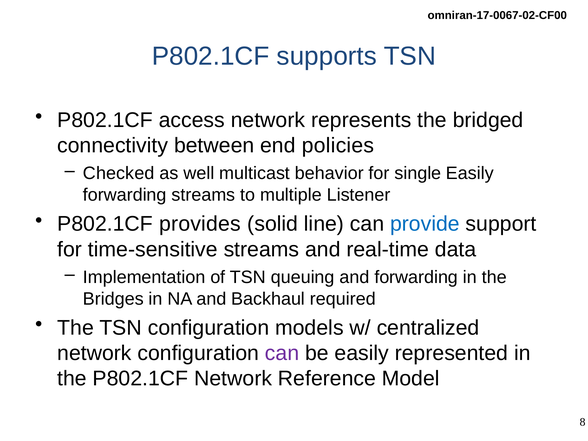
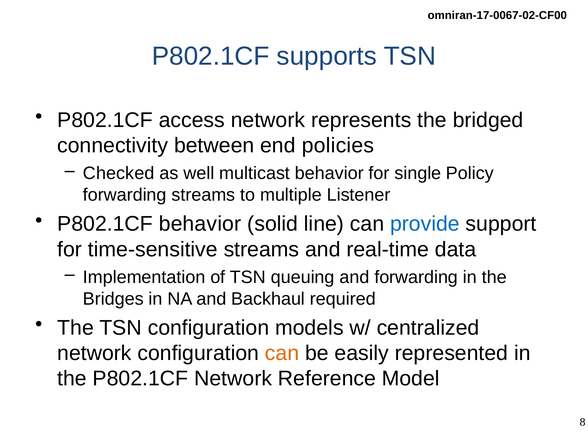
single Easily: Easily -> Policy (470, 173)
P802.1CF provides: provides -> behavior (200, 224)
can colour: purple -> orange (282, 353)
